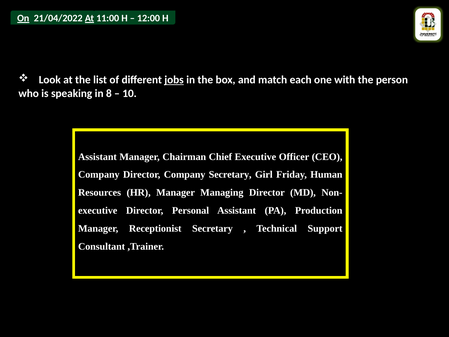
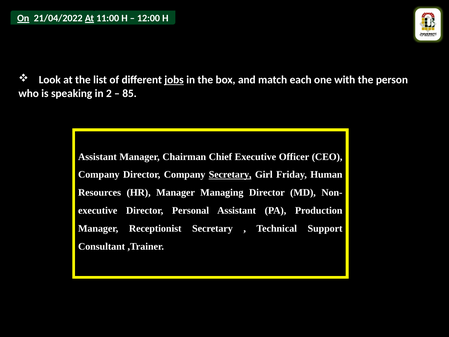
8: 8 -> 2 (109, 93)
10: 10 -> 85 (130, 93)
Secretary underline: none -> present (230, 175)
